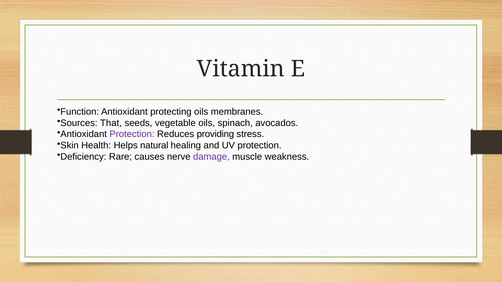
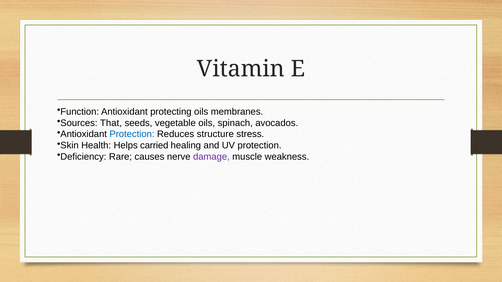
Protection colour: purple -> blue (132, 134)
providing: providing -> structure (215, 134)
natural: natural -> carried (154, 146)
